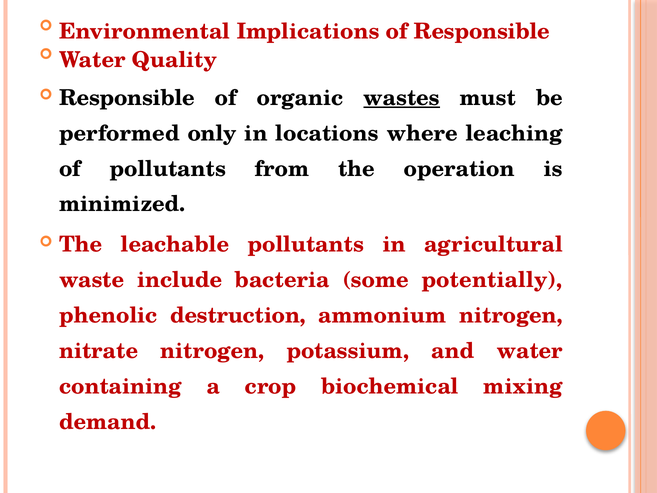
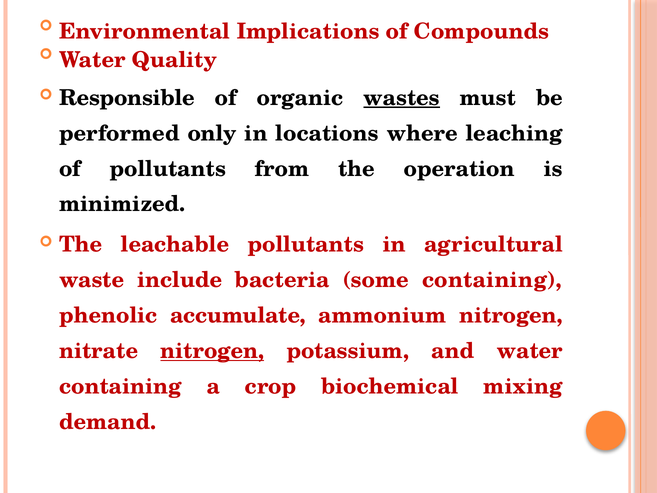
of Responsible: Responsible -> Compounds (482, 31)
some potentially: potentially -> containing (492, 280)
destruction: destruction -> accumulate (238, 315)
nitrogen underline: none -> present (212, 351)
